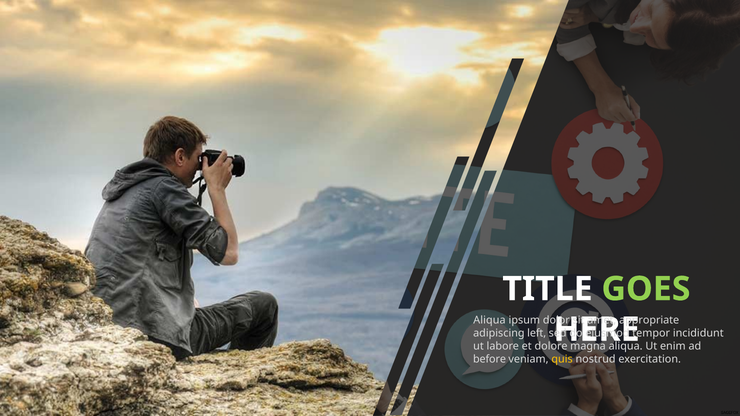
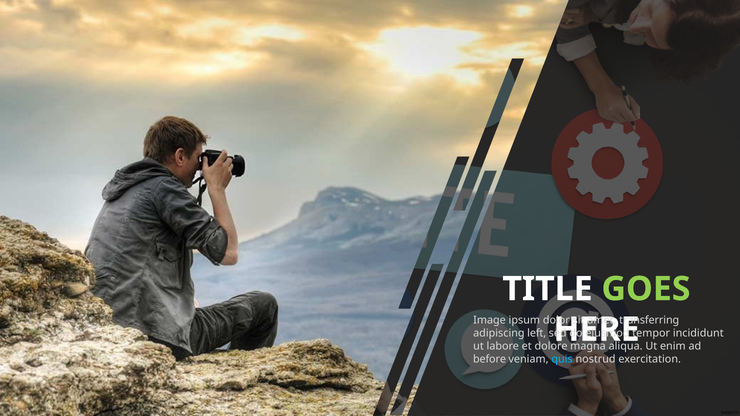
Aliqua: Aliqua -> Image (490, 320)
appropriate: appropriate -> transferring (649, 320)
quis colour: yellow -> light blue (562, 359)
